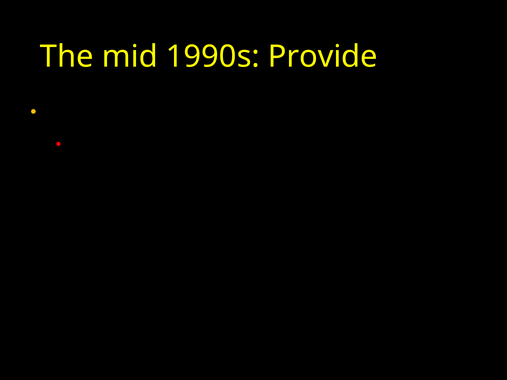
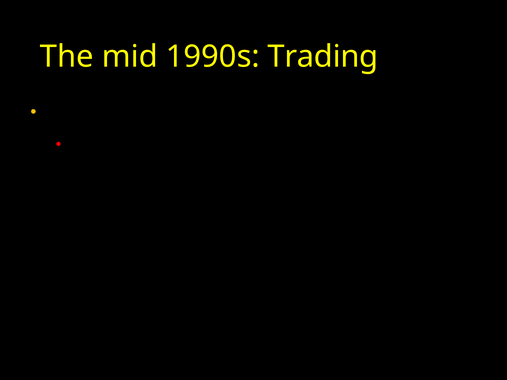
Provide: Provide -> Trading (323, 57)
